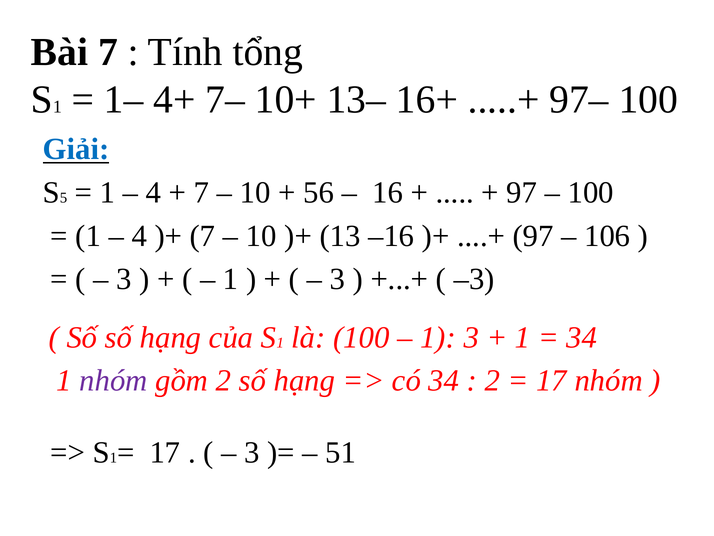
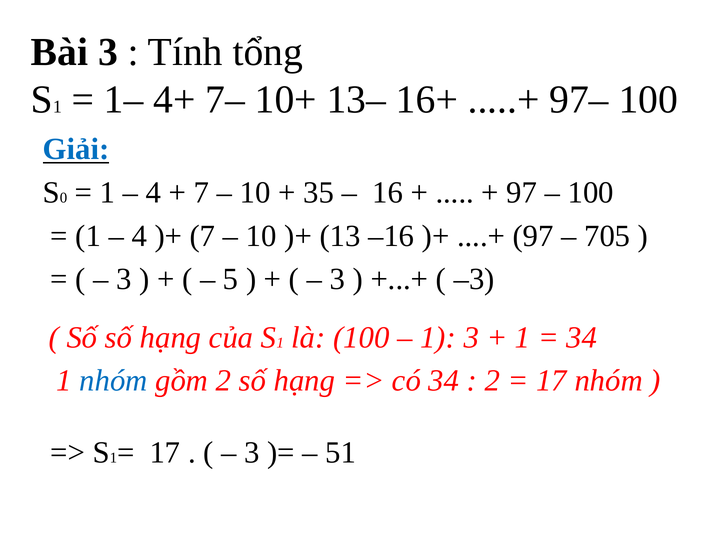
Bài 7: 7 -> 3 (108, 52)
5: 5 -> 0 (64, 198)
56: 56 -> 35 (319, 192)
106: 106 -> 705 (607, 236)
1: 1 -> 5 (231, 279)
nhóm colour: purple -> blue (113, 380)
